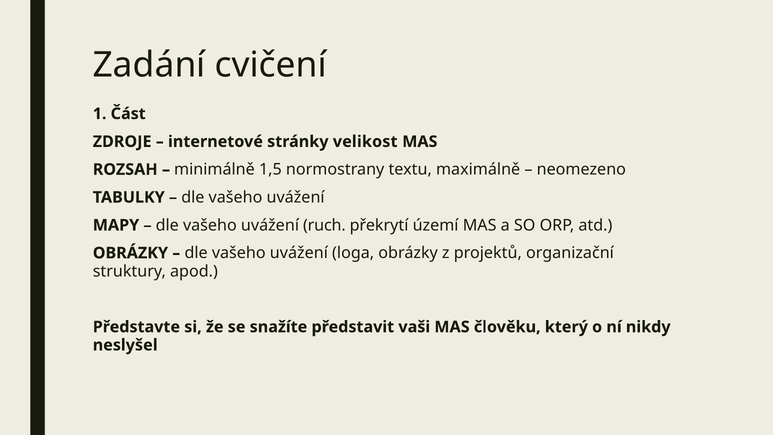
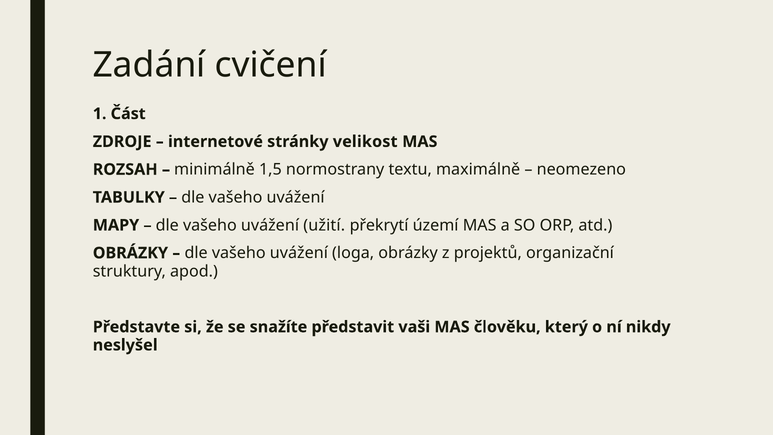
ruch: ruch -> užití (324, 225)
